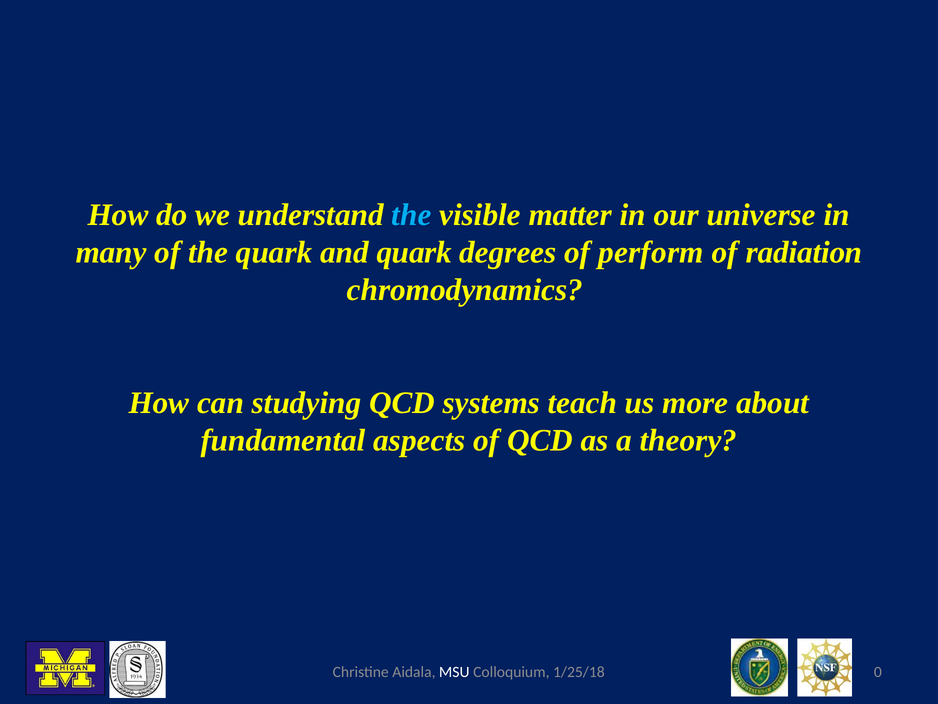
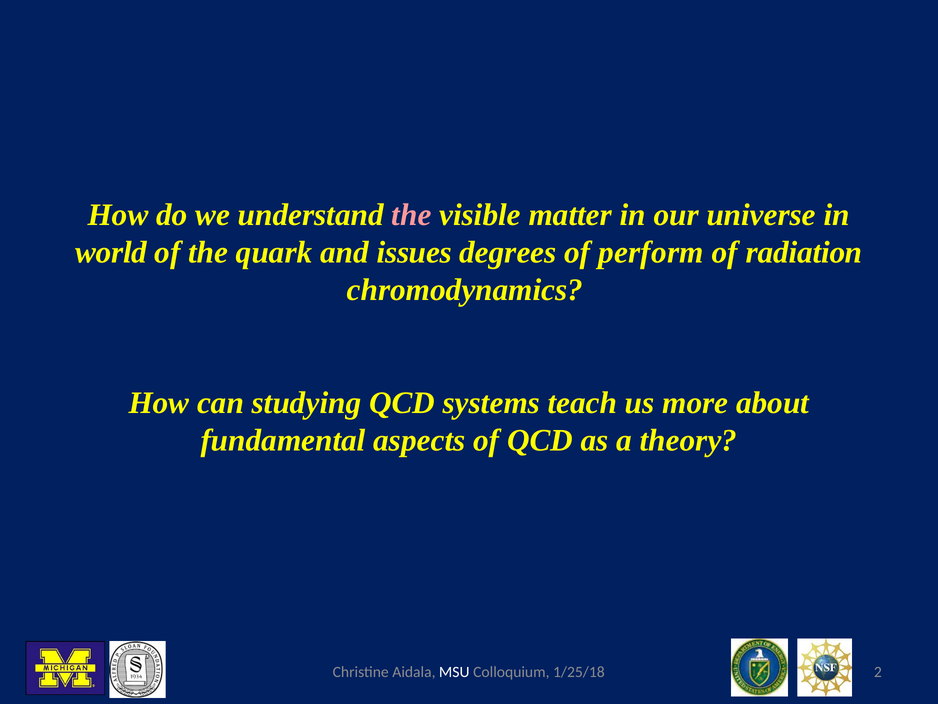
the colour: light blue -> pink (411, 215)
many: many -> world (111, 252)
and quark: quark -> issues (414, 252)
0: 0 -> 2 (878, 672)
